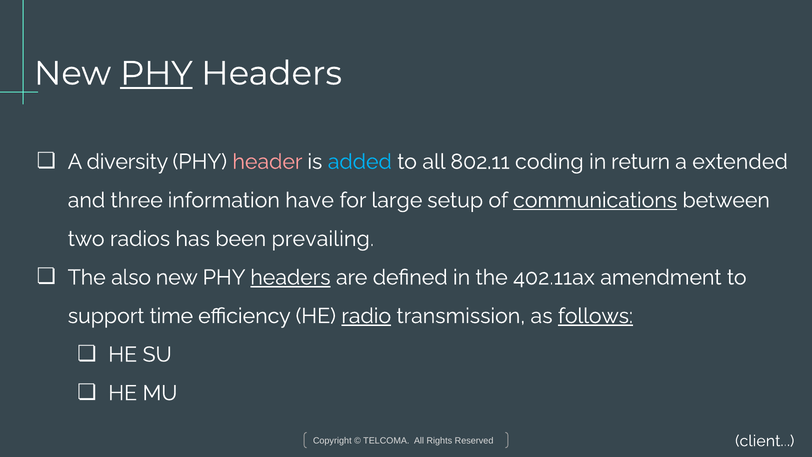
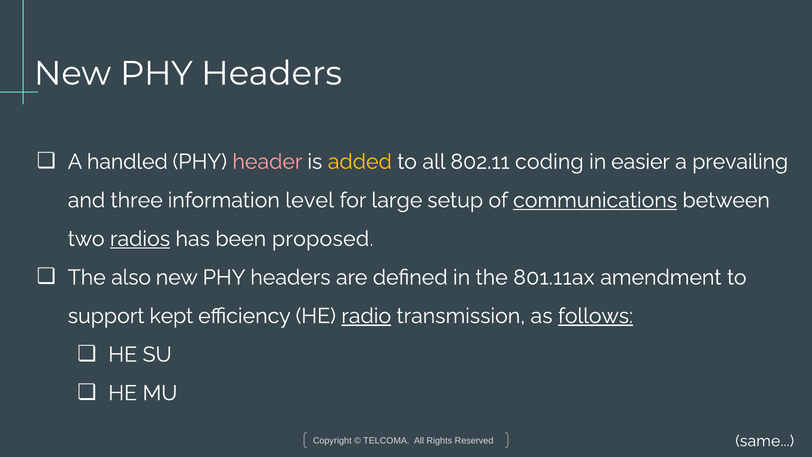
PHY underline: present -> none (156, 73)
diversity: diversity -> handled (127, 162)
added colour: light blue -> yellow (360, 162)
return: return -> easier (641, 162)
extended: extended -> prevailing (740, 162)
have: have -> level (310, 200)
radios underline: none -> present (140, 239)
prevailing: prevailing -> proposed (323, 239)
headers underline: present -> none (290, 277)
402.11ax: 402.11ax -> 801.11ax (554, 277)
time: time -> kept (171, 316)
client: client -> same (765, 441)
